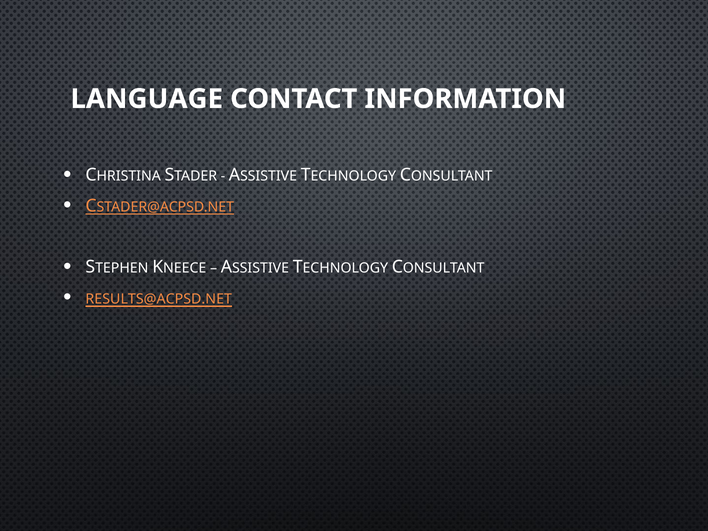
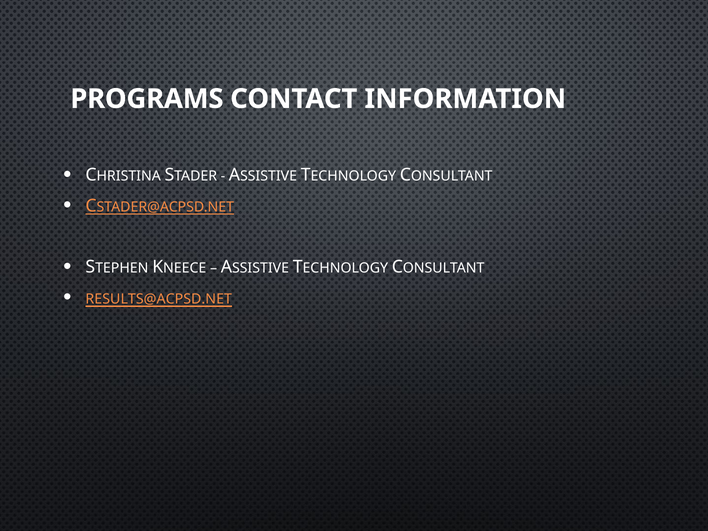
LANGUAGE: LANGUAGE -> PROGRAMS (147, 99)
